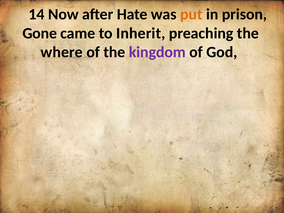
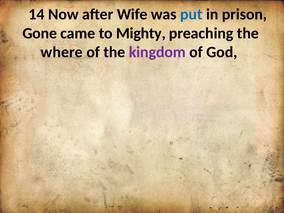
Hate: Hate -> Wife (132, 14)
put colour: orange -> blue (191, 14)
Inherit: Inherit -> Mighty (141, 33)
